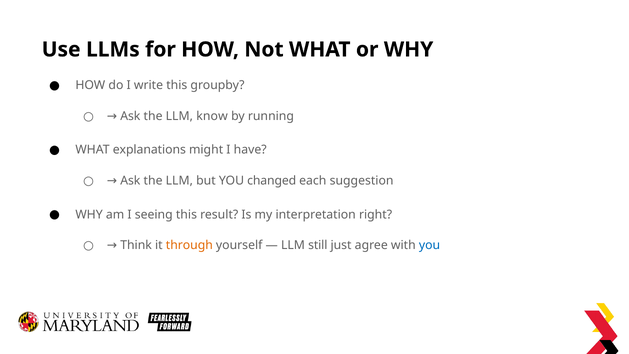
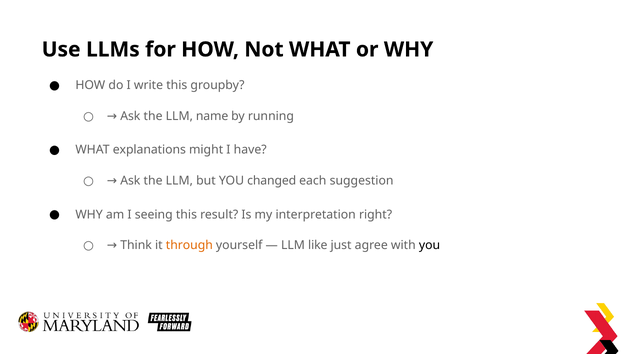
know: know -> name (212, 116)
still: still -> like (318, 245)
you colour: blue -> black (430, 245)
